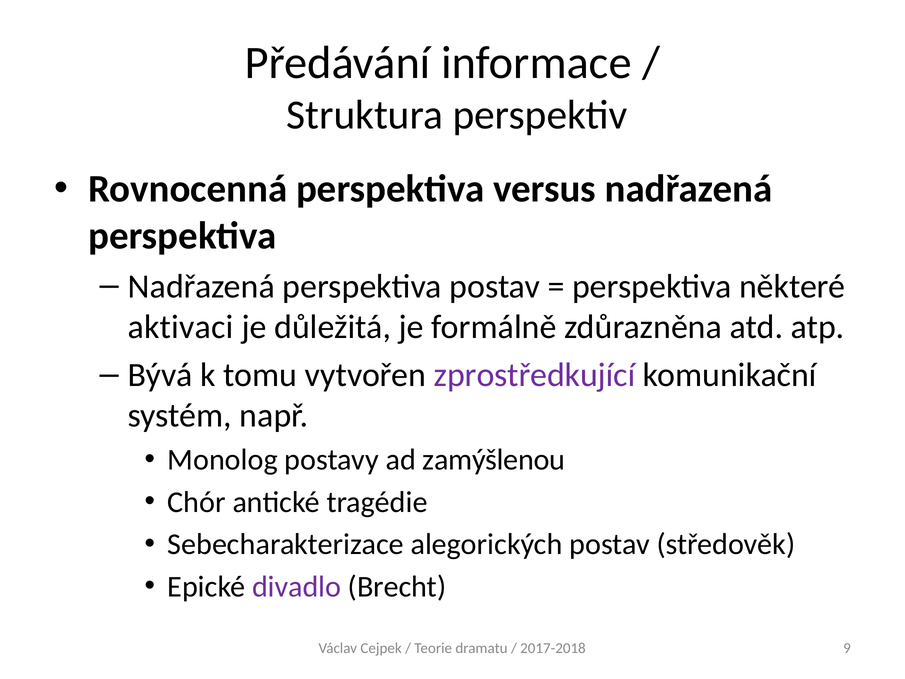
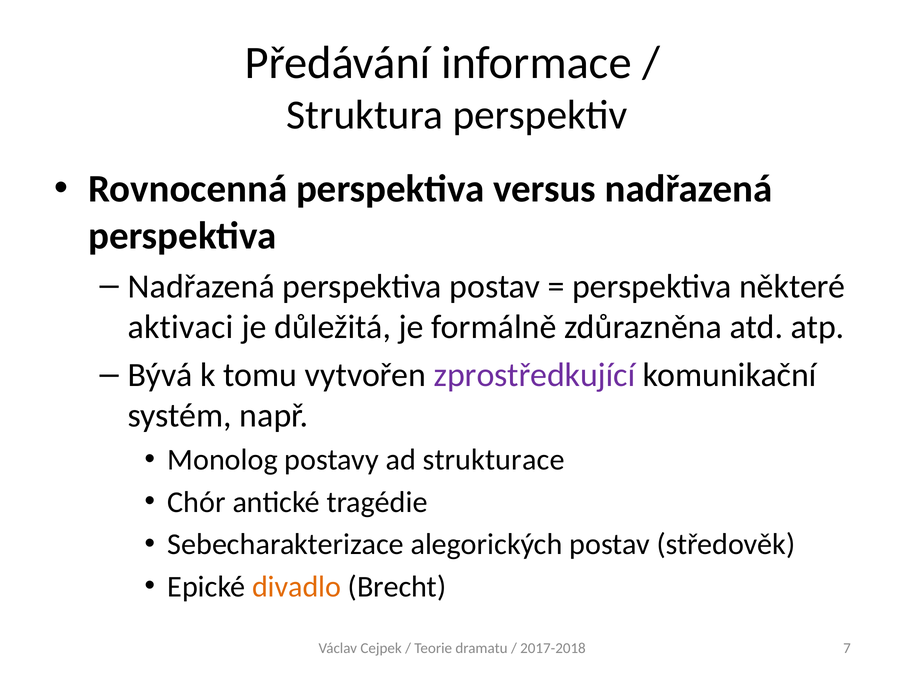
zamýšlenou: zamýšlenou -> strukturace (494, 460)
divadlo colour: purple -> orange (297, 587)
9: 9 -> 7 (847, 648)
